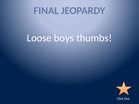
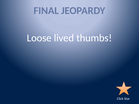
boys: boys -> lived (64, 38)
